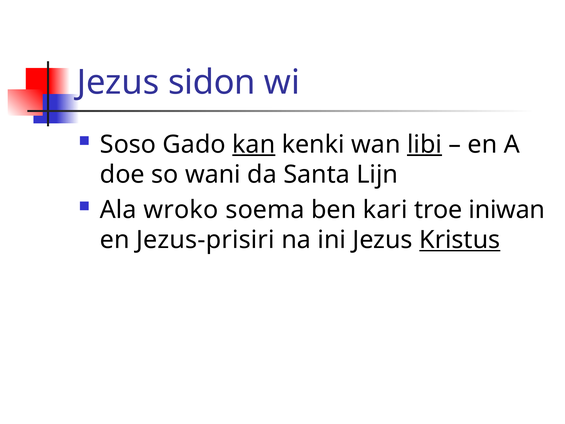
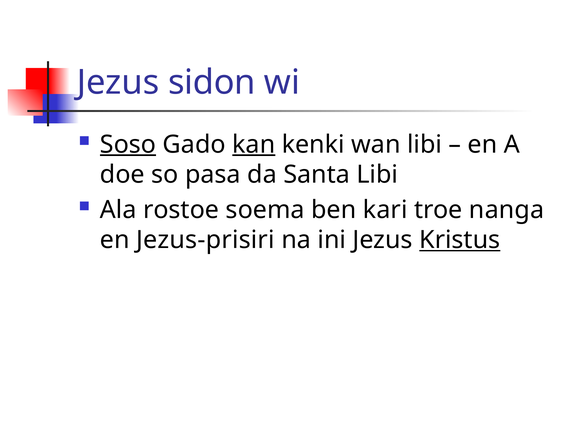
Soso underline: none -> present (128, 144)
libi underline: present -> none (425, 144)
wani: wani -> pasa (213, 174)
Santa Lijn: Lijn -> Libi (377, 174)
wroko: wroko -> rostoe (181, 210)
iniwan: iniwan -> nanga (507, 210)
